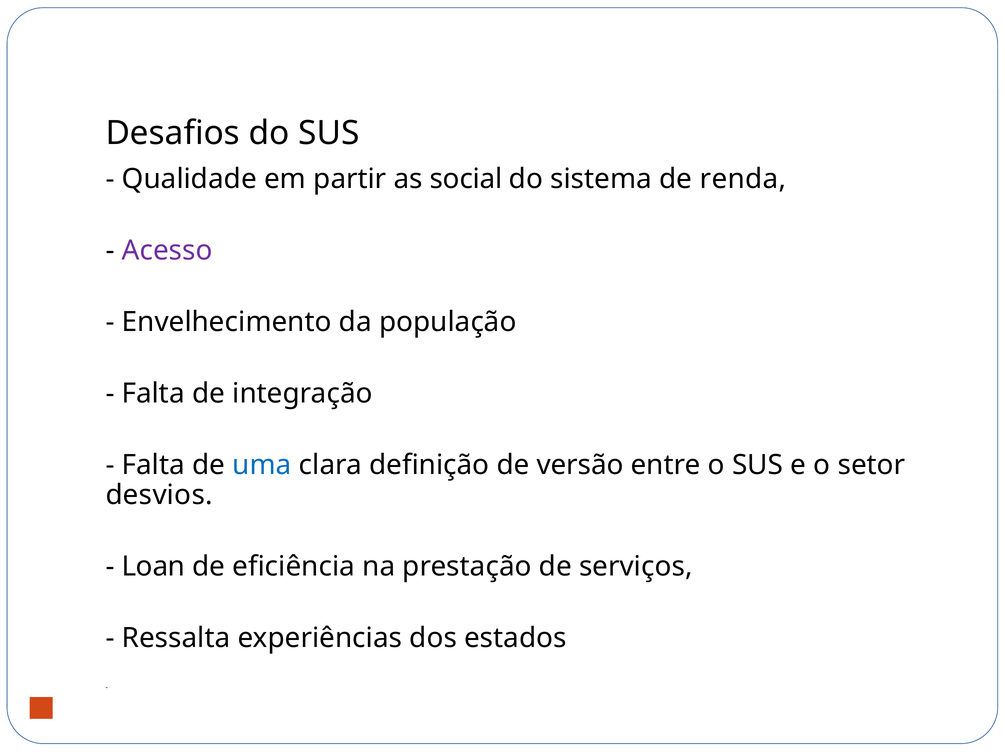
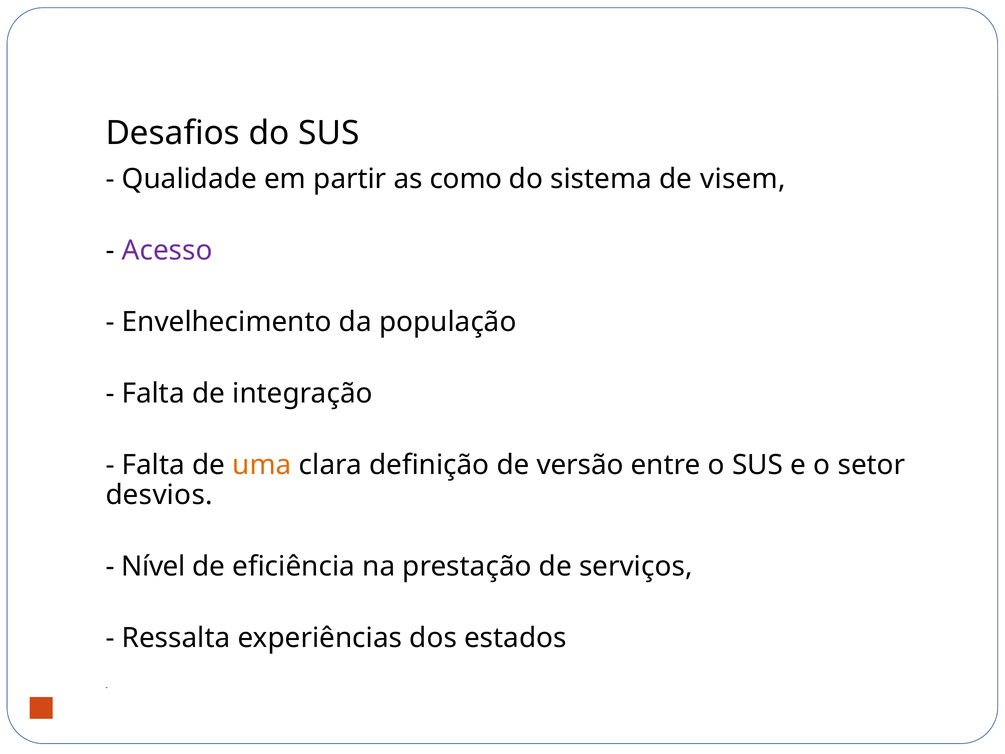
social: social -> como (466, 179)
renda: renda -> visem (743, 179)
uma colour: blue -> orange (262, 465)
Loan: Loan -> Nível (153, 567)
